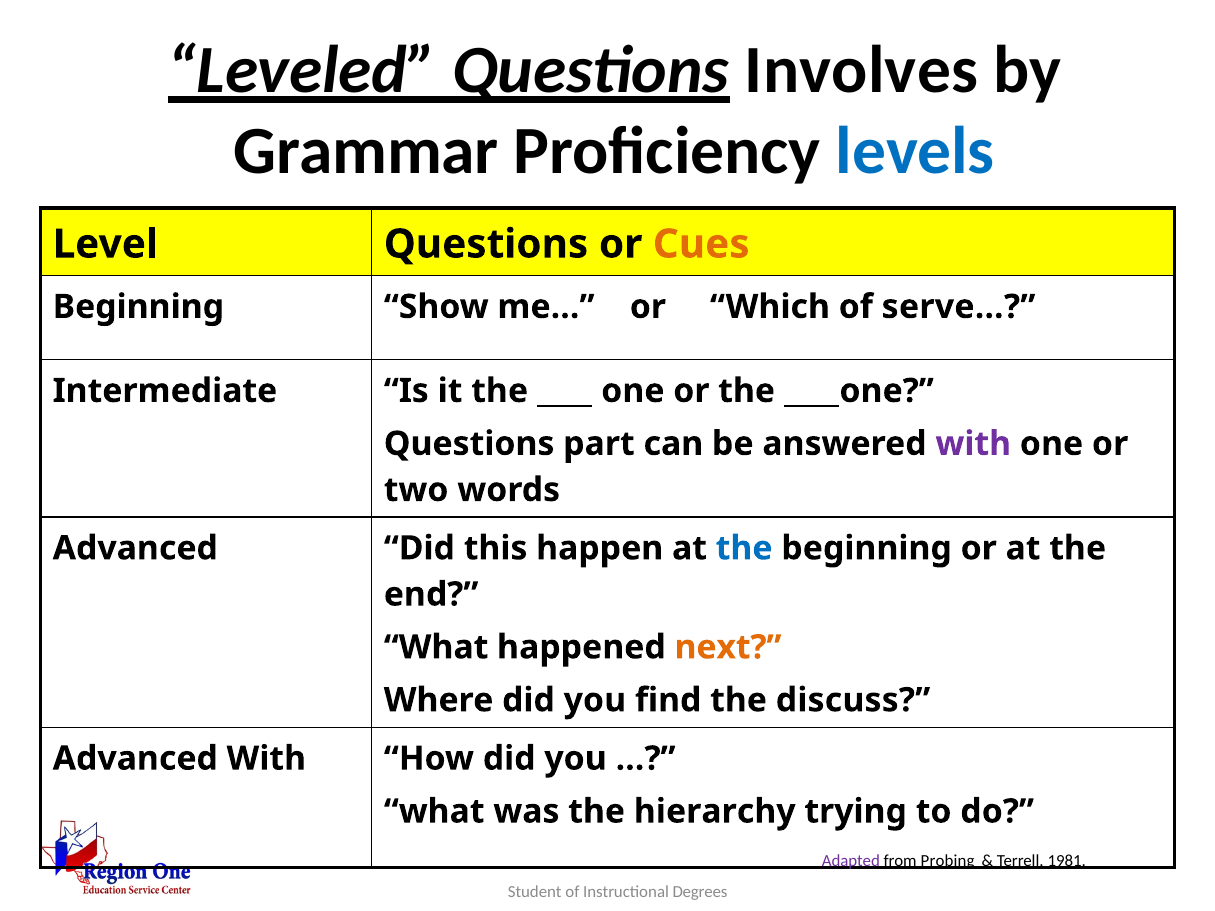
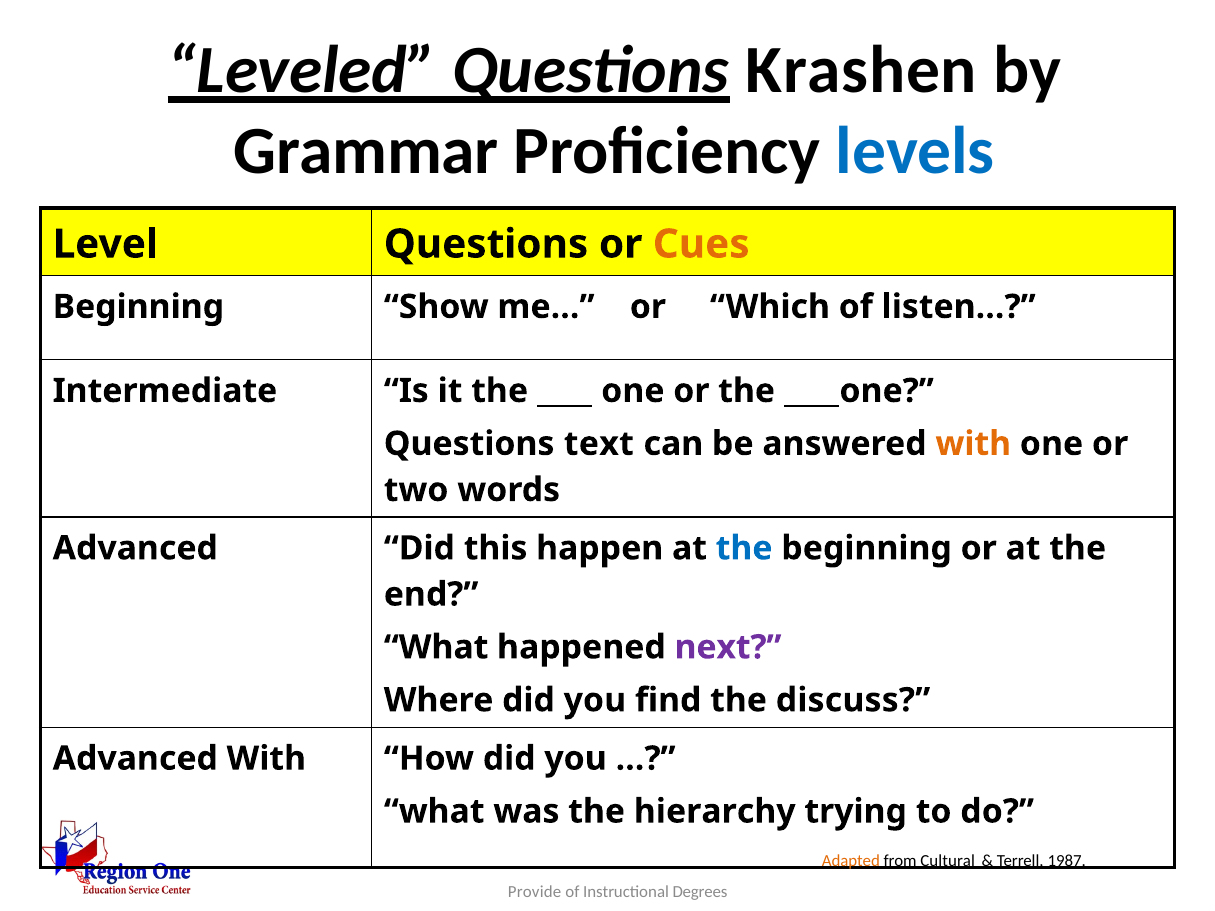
Involves: Involves -> Krashen (861, 71)
serve…: serve… -> listen… (959, 307)
part: part -> text (599, 444)
with colour: purple -> orange (973, 444)
next colour: orange -> purple (728, 647)
Adapted colour: purple -> orange (851, 861)
Probing: Probing -> Cultural (948, 861)
1981: 1981 -> 1987 (1067, 861)
Student: Student -> Provide (535, 892)
